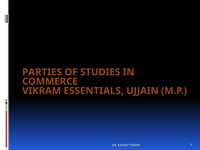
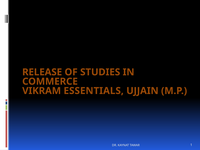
PARTIES: PARTIES -> RELEASE (42, 72)
